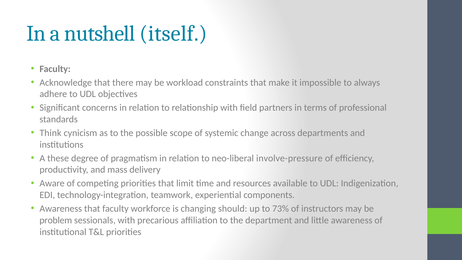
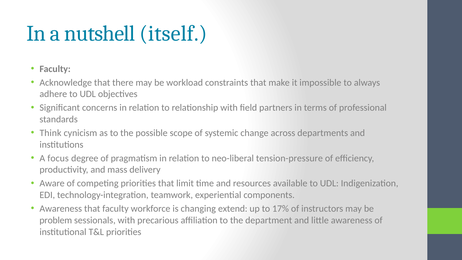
these: these -> focus (58, 158)
involve-pressure: involve-pressure -> tension-pressure (289, 158)
should: should -> extend (233, 209)
73%: 73% -> 17% (281, 209)
